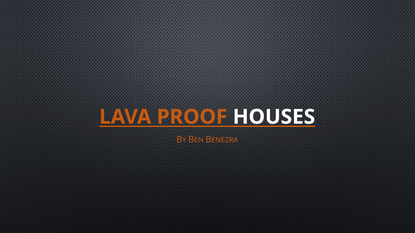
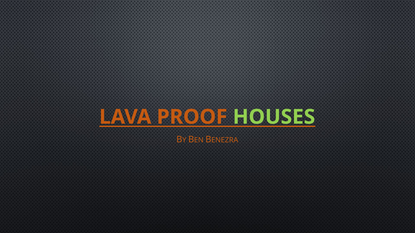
HOUSES colour: white -> light green (274, 117)
